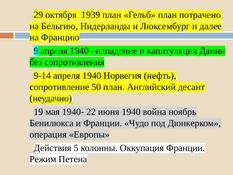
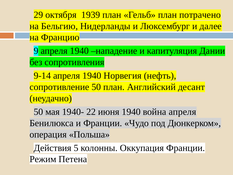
19: 19 -> 50 (38, 112)
война ноябрь: ноябрь -> апреля (182, 112)
Европы: Европы -> Польша (89, 134)
